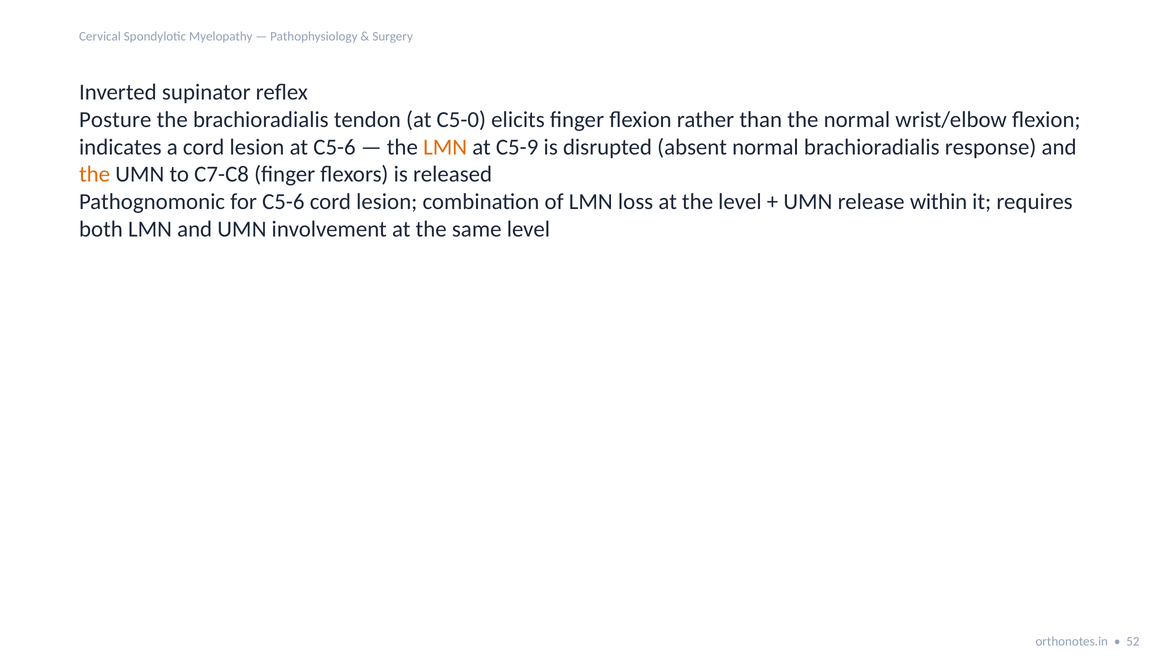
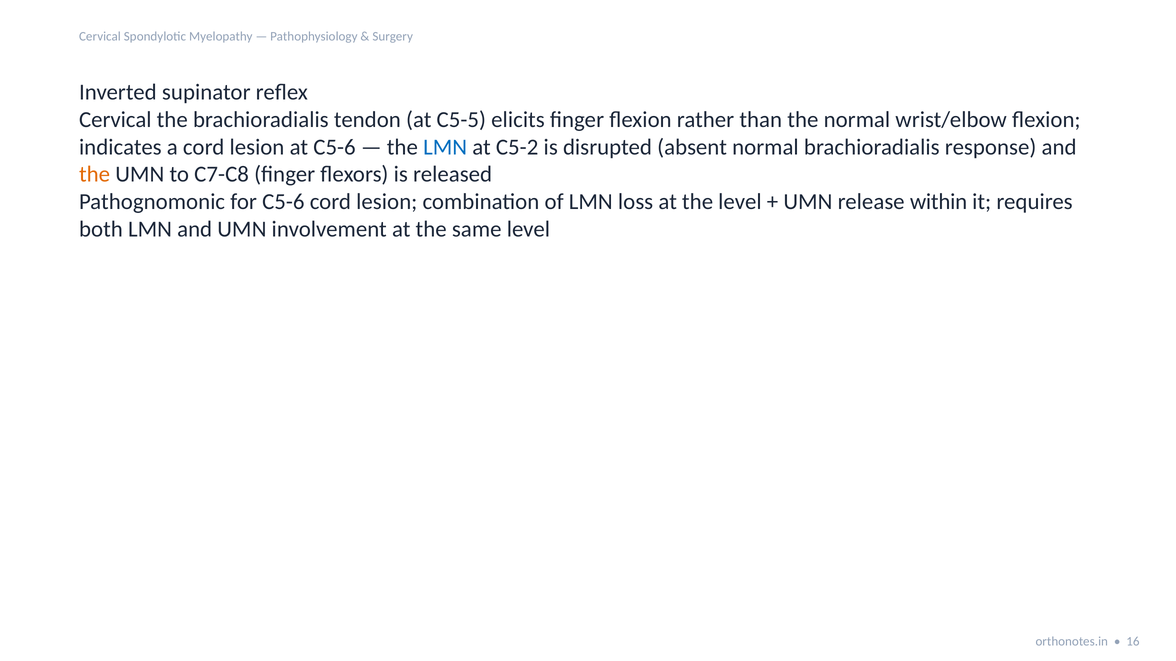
Posture: Posture -> Cervical (115, 120)
C5-0: C5-0 -> C5-5 (461, 120)
LMN colour: orange -> blue (445, 147)
C5-9: C5-9 -> C5-2 (517, 147)
52: 52 -> 16 (1133, 642)
